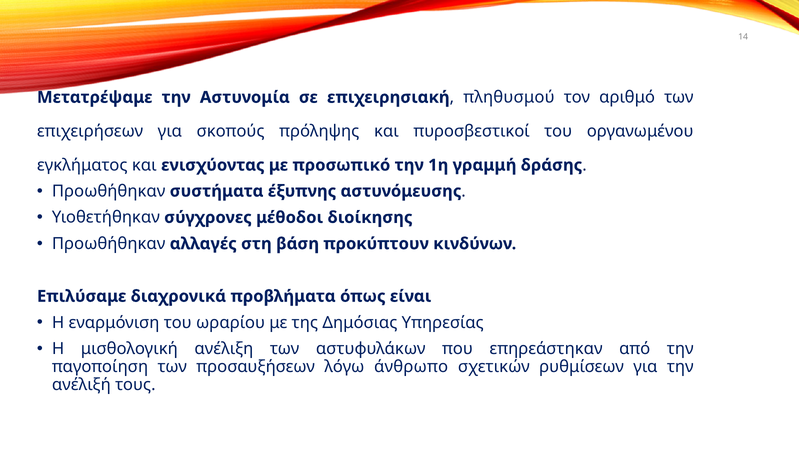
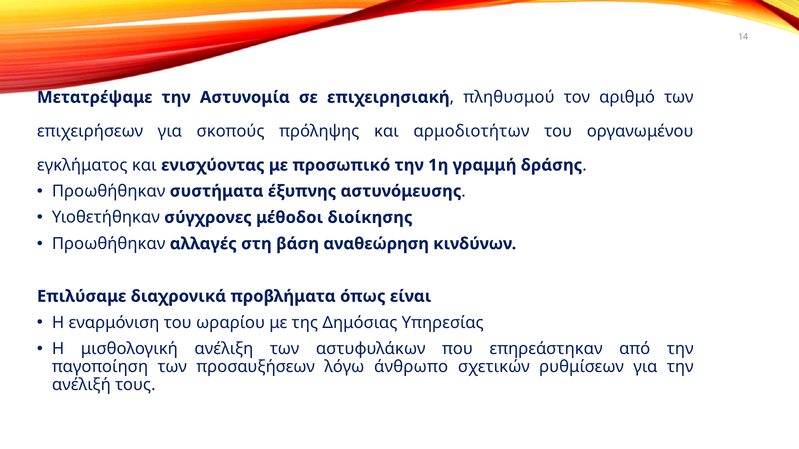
πυροσβεστικοί: πυροσβεστικοί -> αρμοδιοτήτων (472, 131)
προκύπτουν: προκύπτουν -> αναθεώρηση (376, 244)
